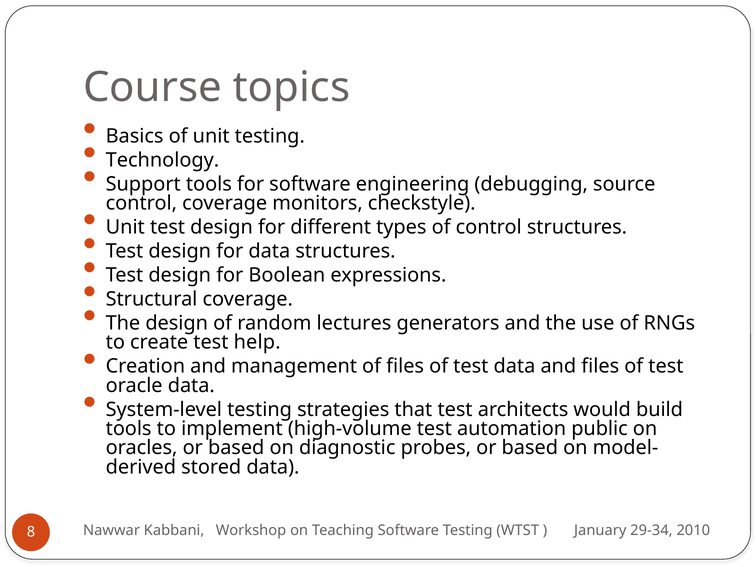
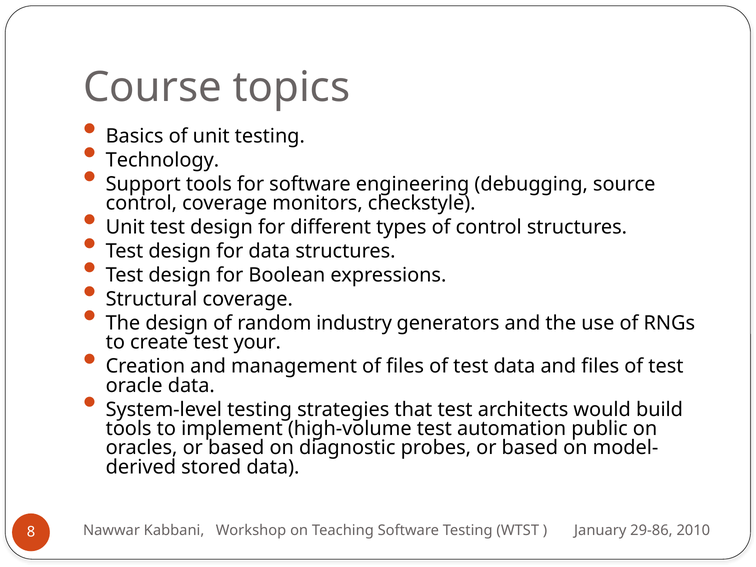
lectures: lectures -> industry (354, 323)
help: help -> your (257, 342)
29-34: 29-34 -> 29-86 (651, 530)
